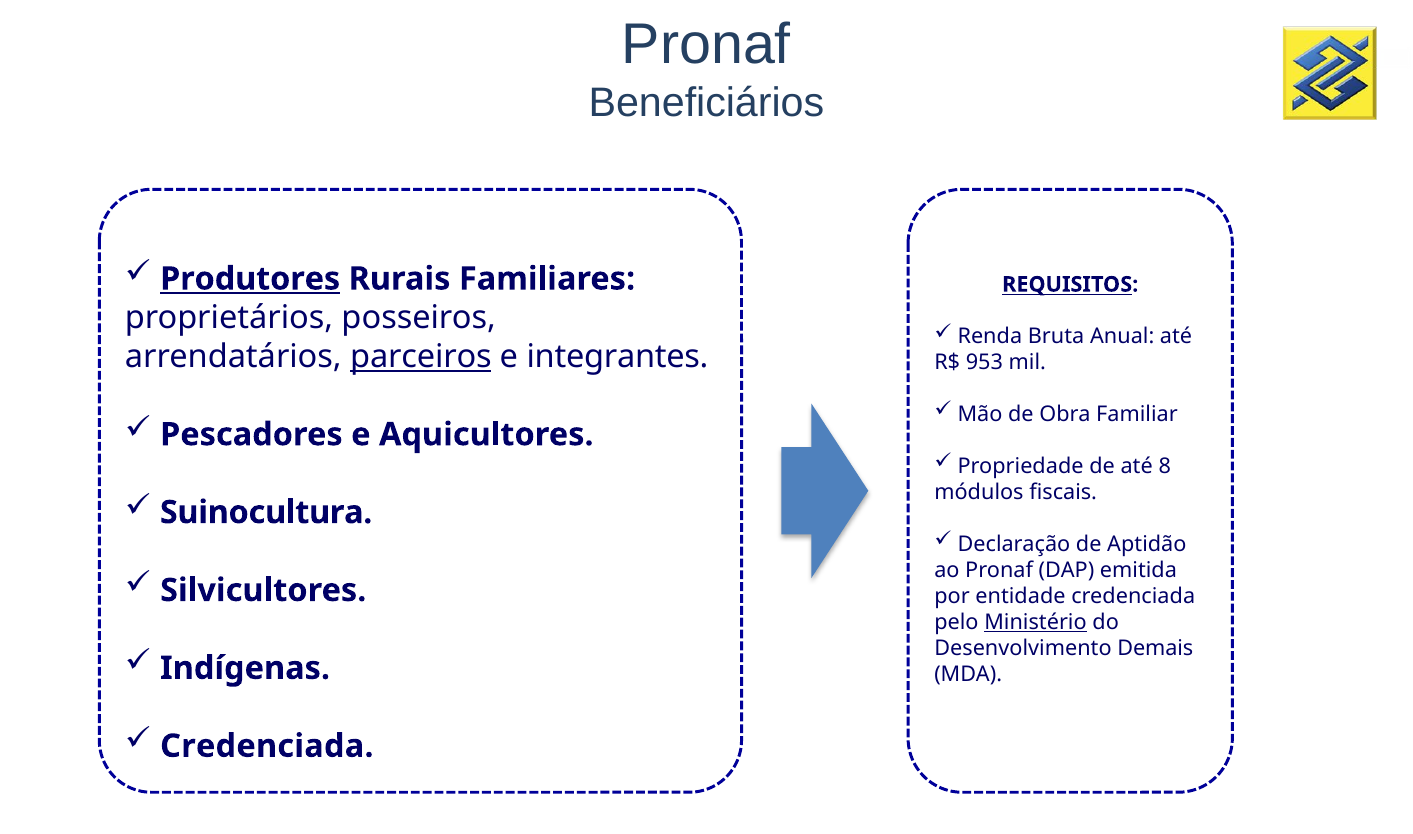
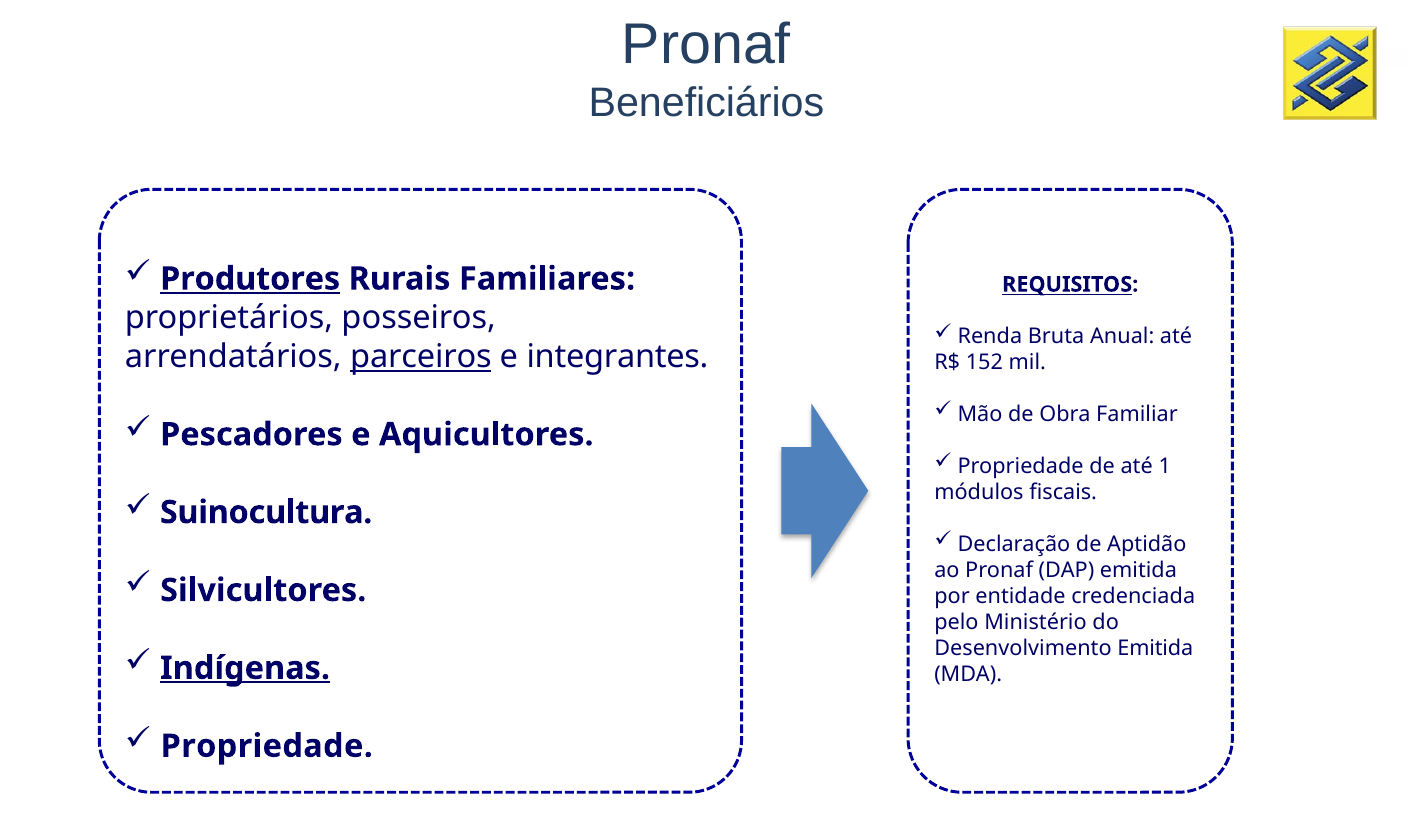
953: 953 -> 152 (984, 363)
8: 8 -> 1 (1165, 467)
Ministério underline: present -> none (1035, 623)
Desenvolvimento Demais: Demais -> Emitida (1155, 649)
Indígenas underline: none -> present (245, 669)
Credenciada: Credenciada -> Propriedade (267, 747)
